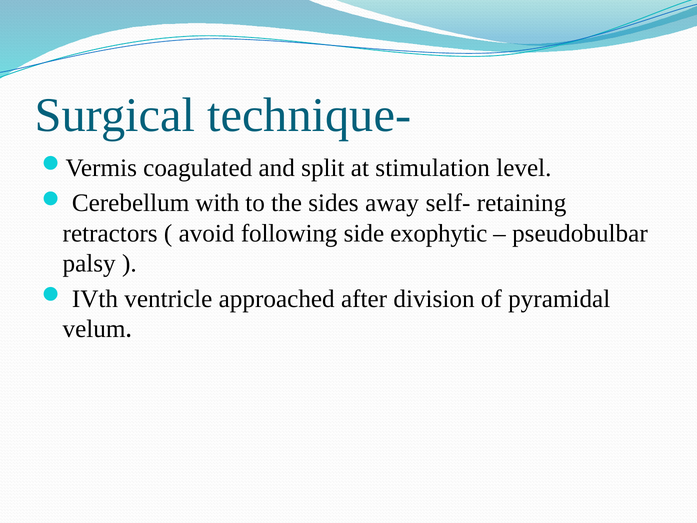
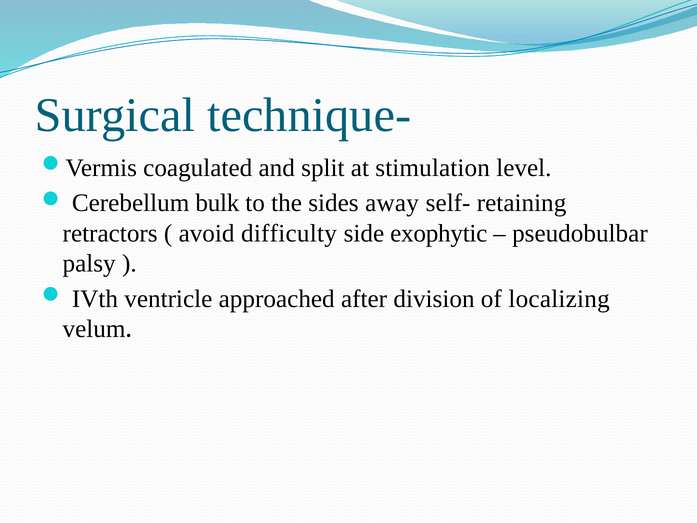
with: with -> bulk (217, 203)
following: following -> difficulty (289, 233)
pyramidal: pyramidal -> localizing (559, 299)
